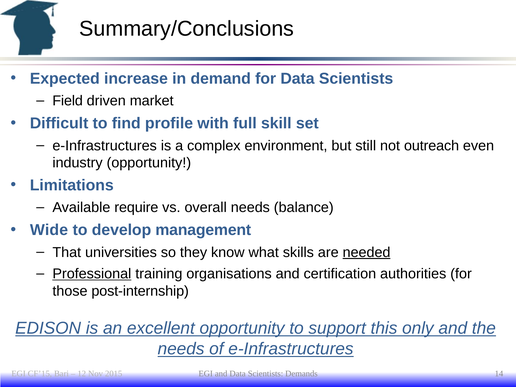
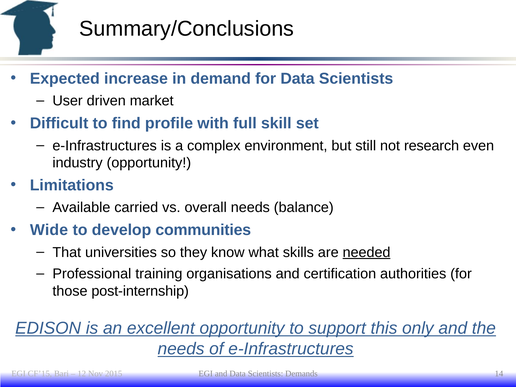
Field: Field -> User (68, 101)
outreach: outreach -> research (432, 146)
require: require -> carried (136, 208)
management: management -> communities (203, 230)
Professional underline: present -> none (92, 274)
